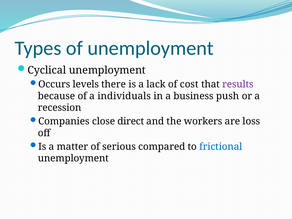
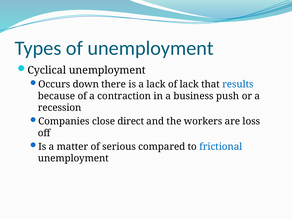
levels: levels -> down (86, 84)
of cost: cost -> lack (189, 84)
results colour: purple -> blue (238, 84)
individuals: individuals -> contraction (124, 96)
